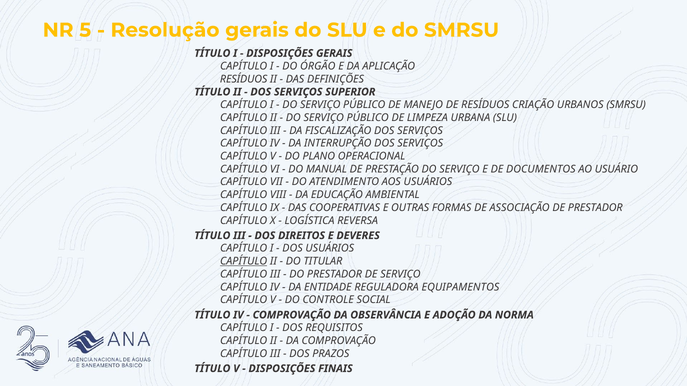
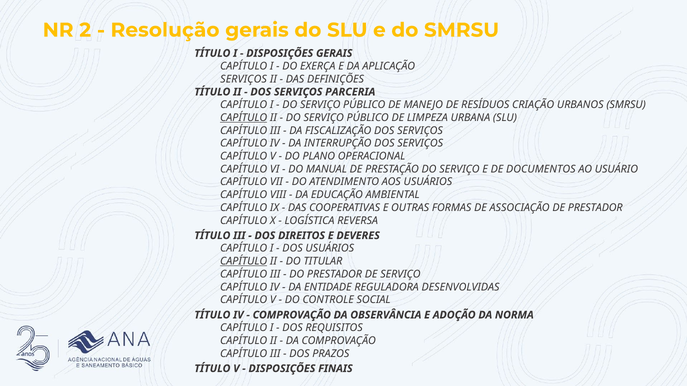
5: 5 -> 2 (85, 30)
ÓRGÃO: ÓRGÃO -> EXERÇA (318, 66)
RESÍDUOS: RESÍDUOS -> SERVIÇOS (244, 79)
SUPERIOR: SUPERIOR -> PARCERIA (350, 92)
CAPÍTULO underline: none -> present (244, 118)
EQUIPAMENTOS: EQUIPAMENTOS -> DESENVOLVIDAS (461, 287)
